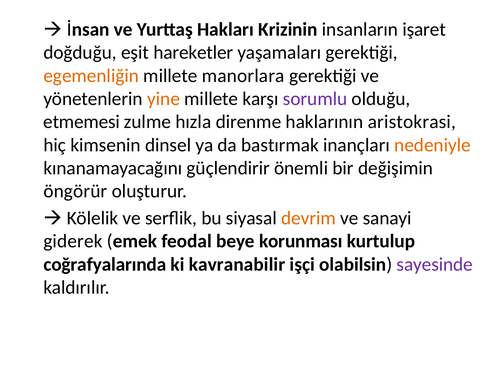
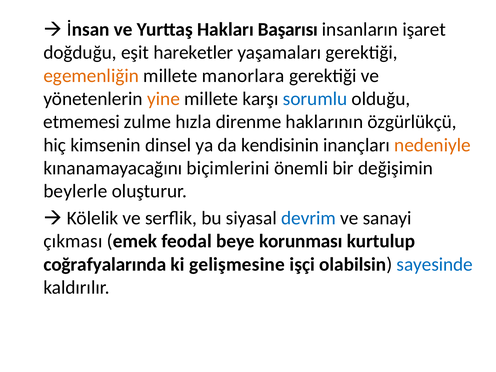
Krizinin: Krizinin -> Başarısı (288, 30)
sorumlu colour: purple -> blue (315, 99)
aristokrasi: aristokrasi -> özgürlükçü (412, 122)
bastırmak: bastırmak -> kendisinin (280, 145)
güçlendirir: güçlendirir -> biçimlerini (228, 168)
öngörür: öngörür -> beylerle (75, 191)
devrim colour: orange -> blue (309, 218)
giderek: giderek -> çıkması (73, 241)
kavranabilir: kavranabilir -> gelişmesine (237, 264)
sayesinde colour: purple -> blue (435, 264)
